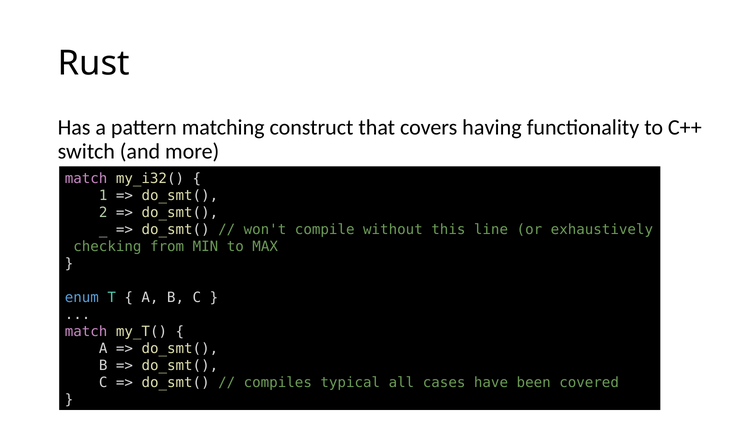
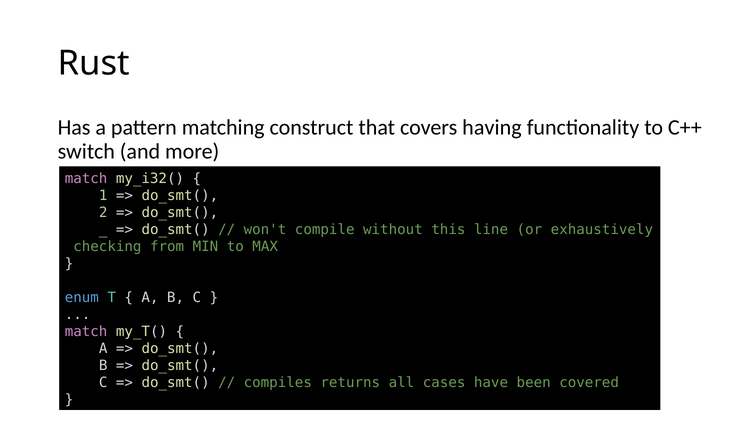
typical: typical -> returns (350, 383)
